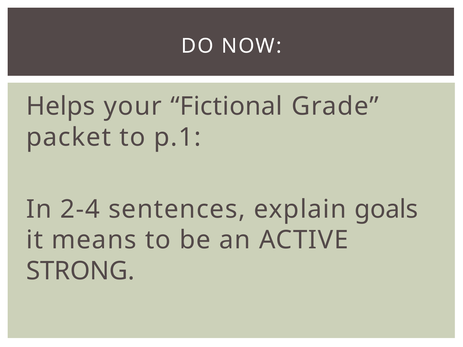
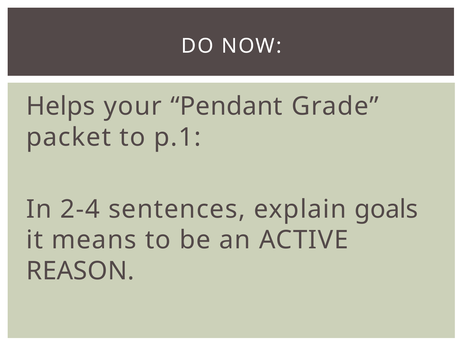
Fictional: Fictional -> Pendant (226, 107)
STRONG: STRONG -> REASON (80, 271)
